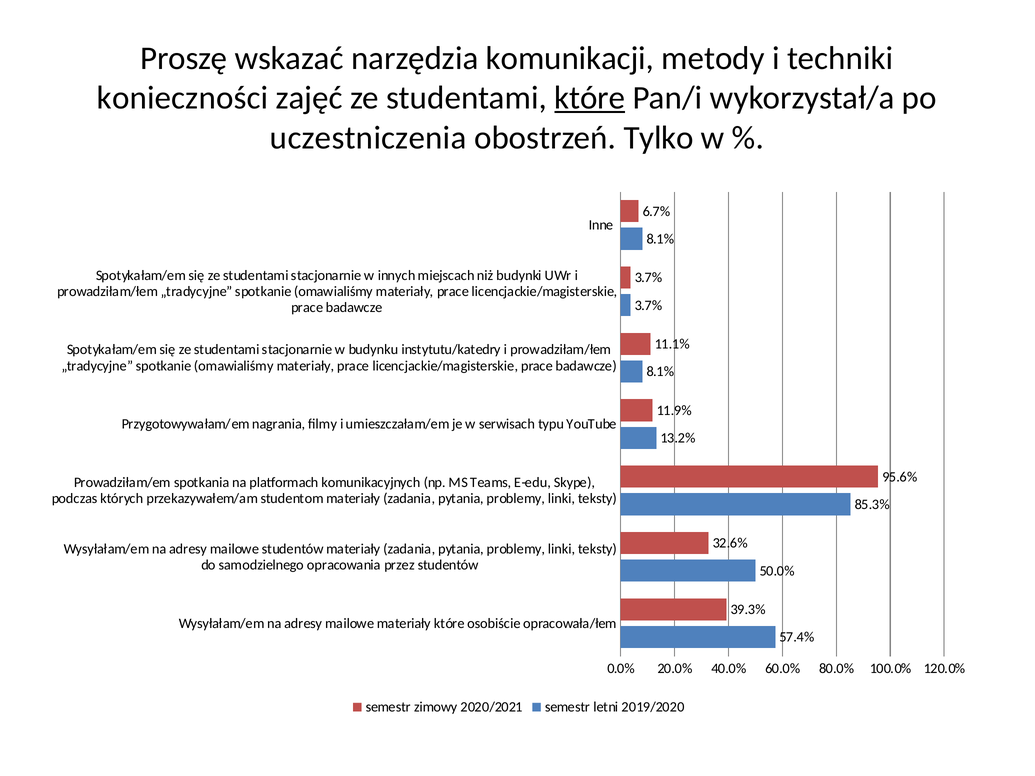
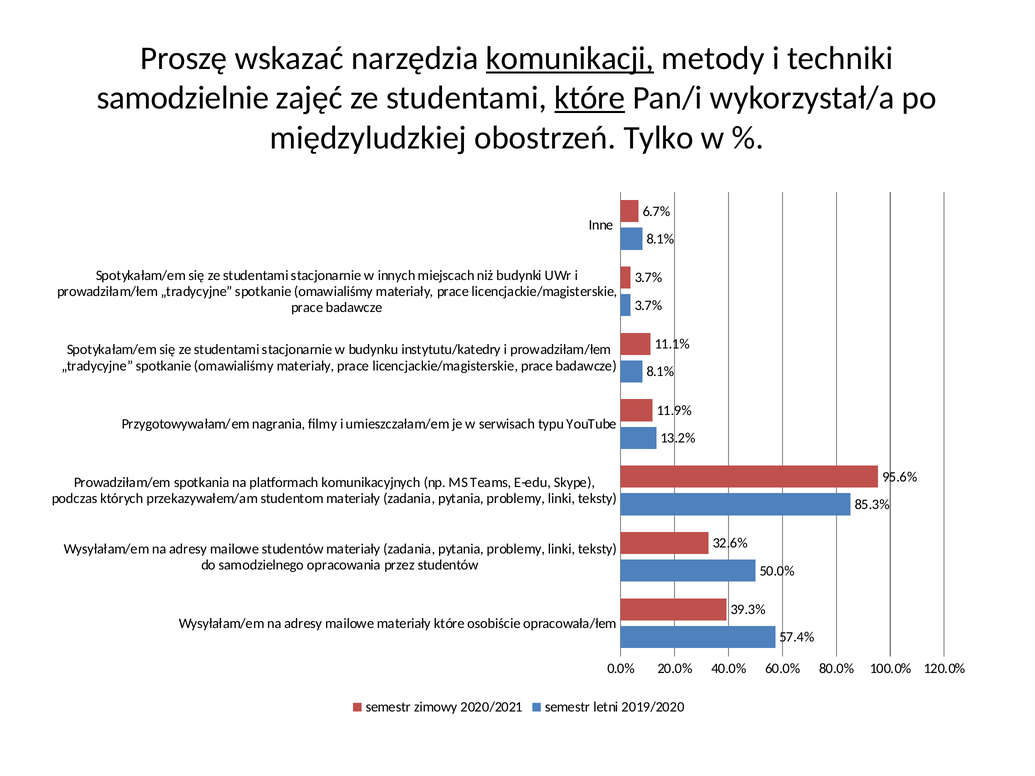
komunikacji underline: none -> present (570, 58)
konieczności: konieczności -> samodzielnie (183, 98)
uczestniczenia: uczestniczenia -> międzyludzkiej (368, 138)
